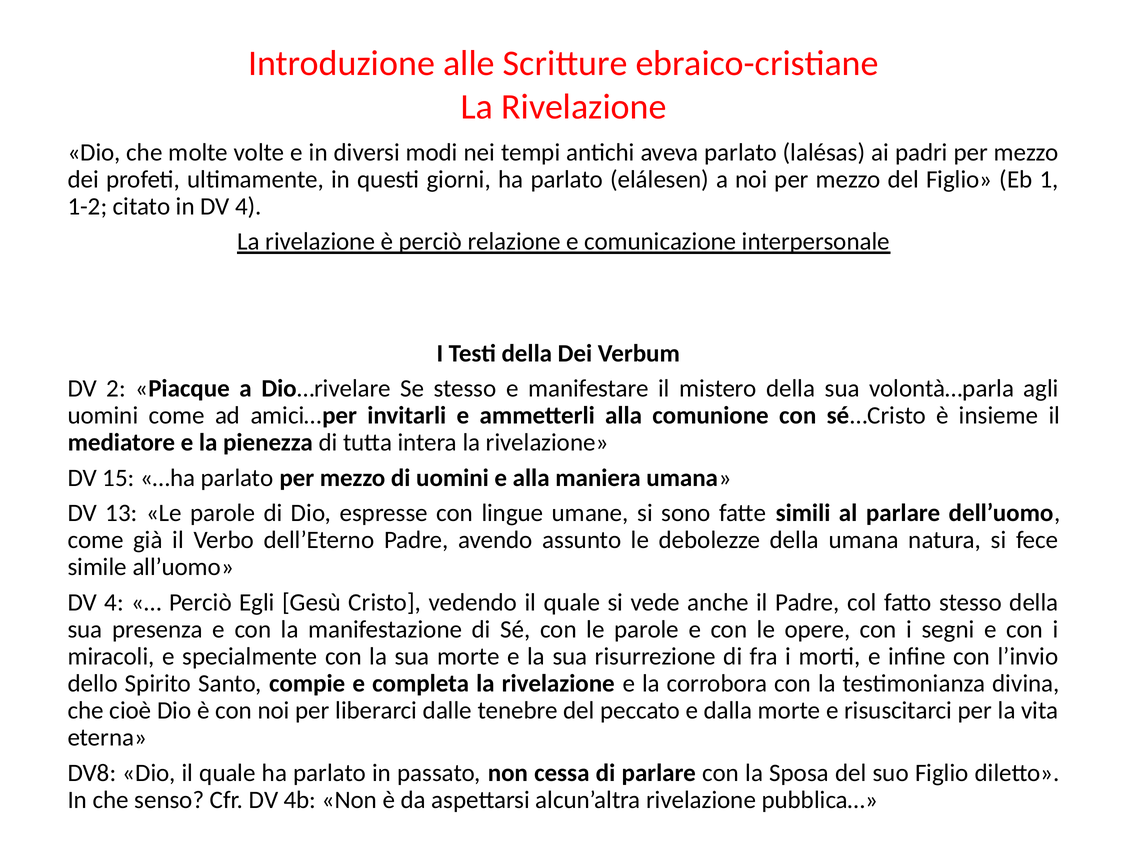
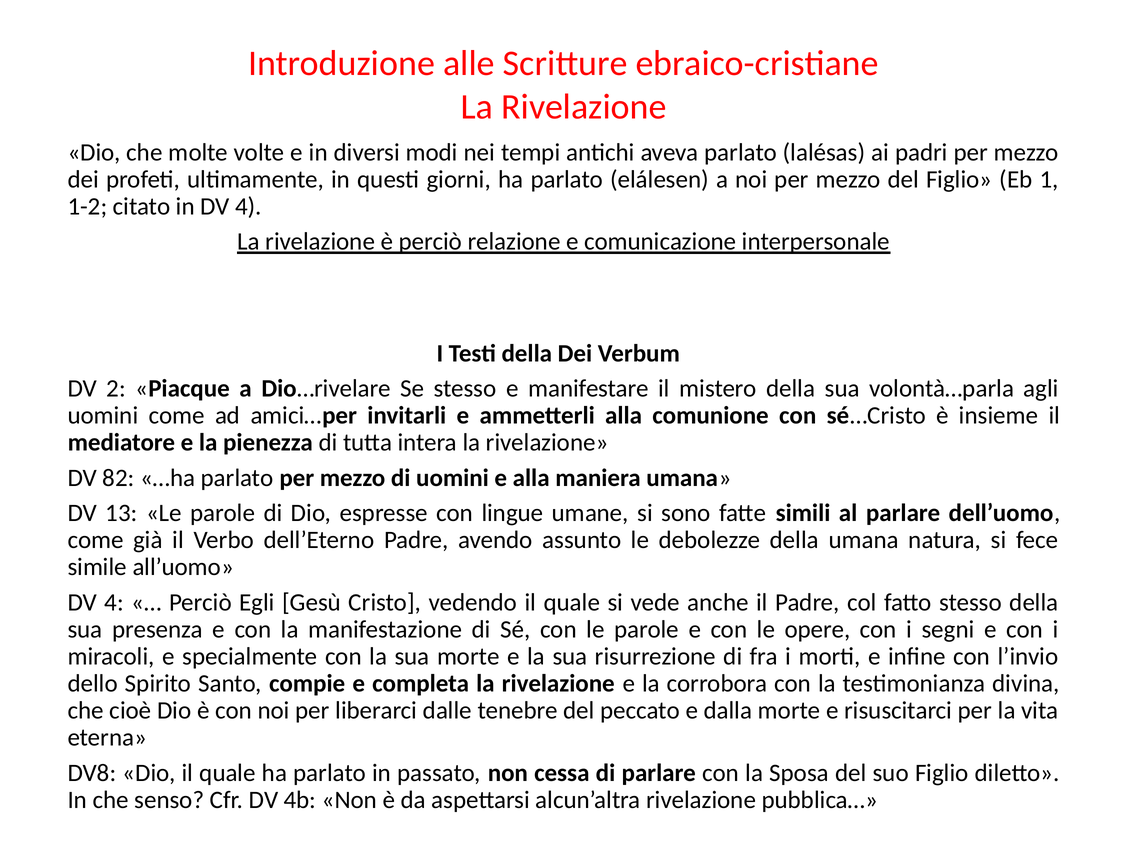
15: 15 -> 82 (118, 478)
